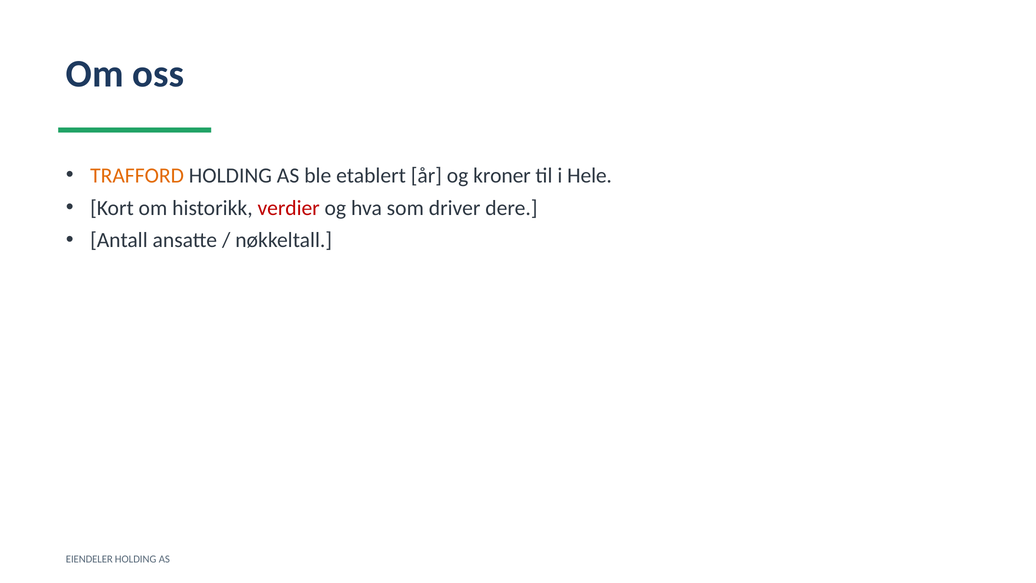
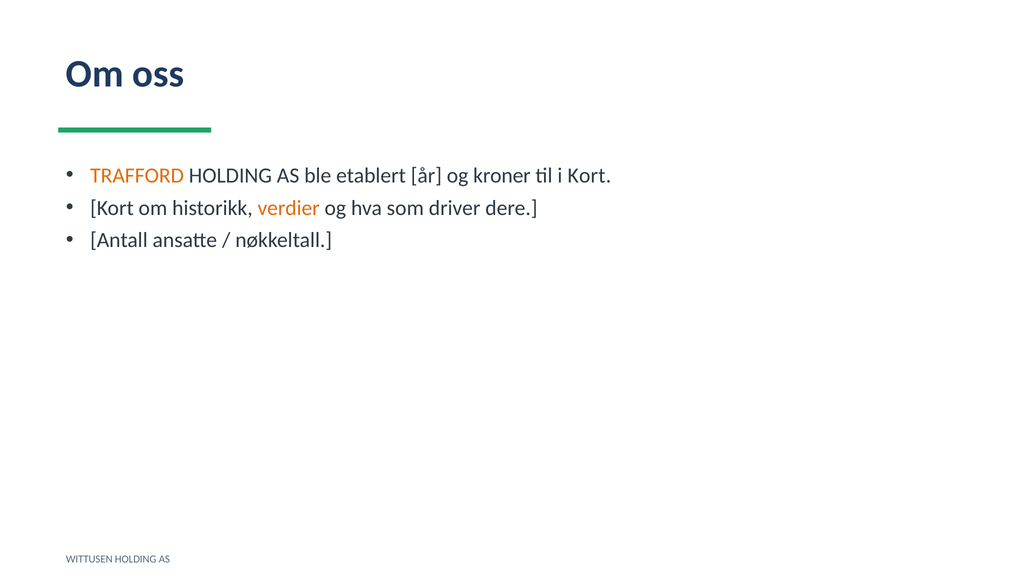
i Hele: Hele -> Kort (589, 175)
verdier colour: red -> orange (289, 208)
EIENDELER: EIENDELER -> WITTUSEN (89, 559)
